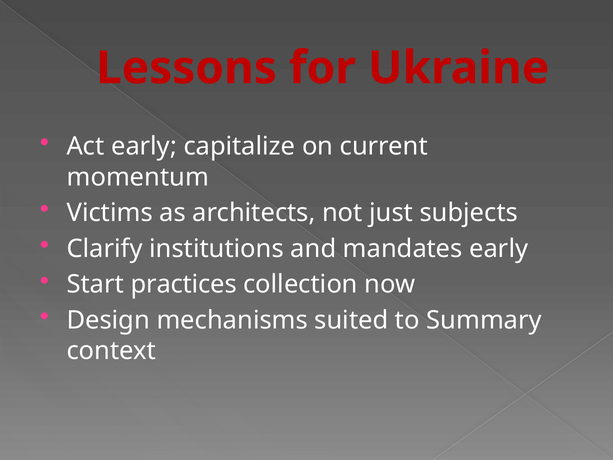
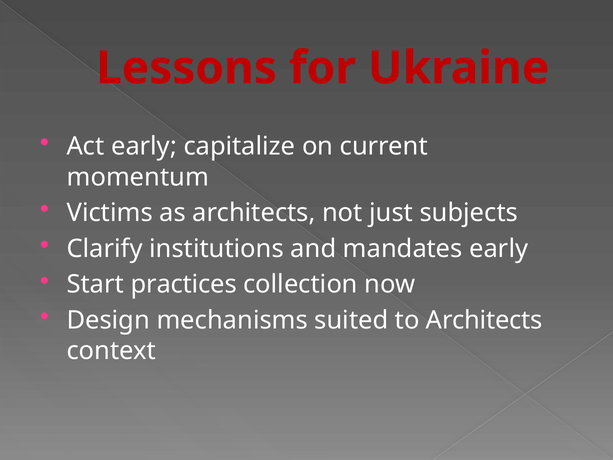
to Summary: Summary -> Architects (484, 320)
